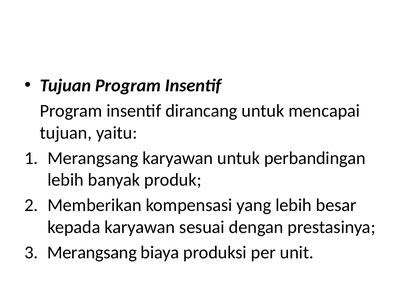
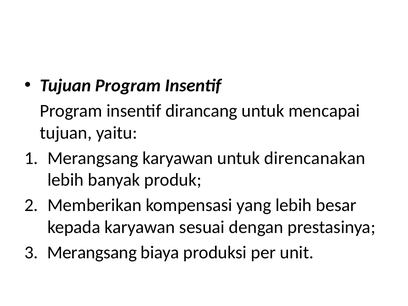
perbandingan: perbandingan -> direncanakan (315, 158)
